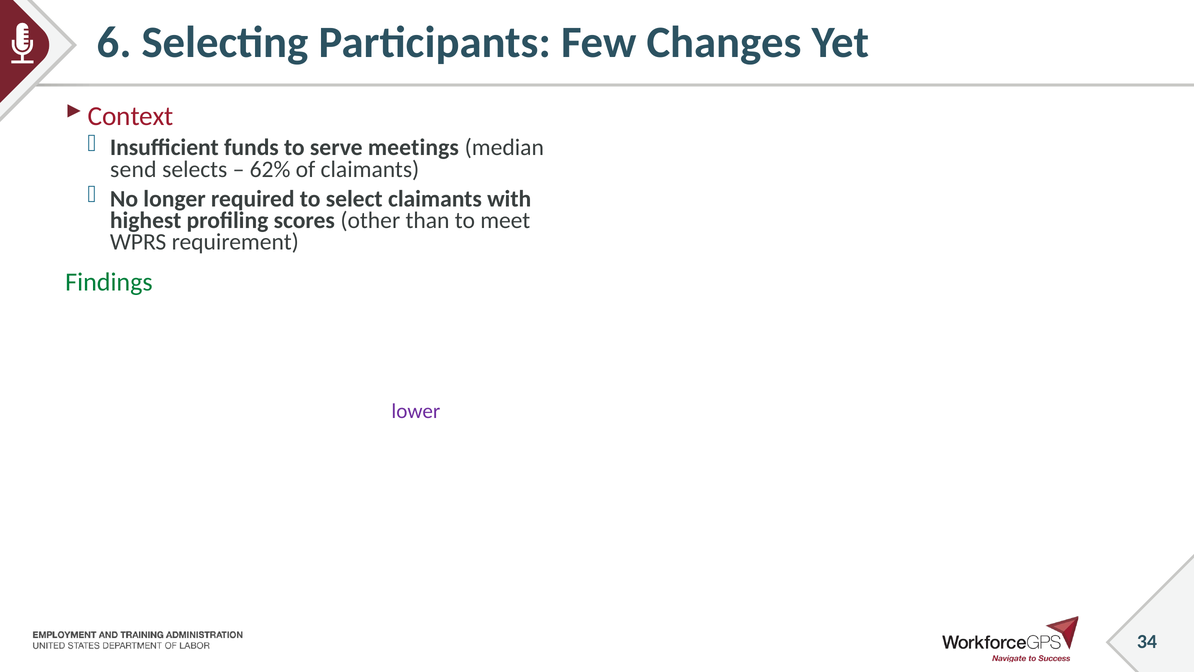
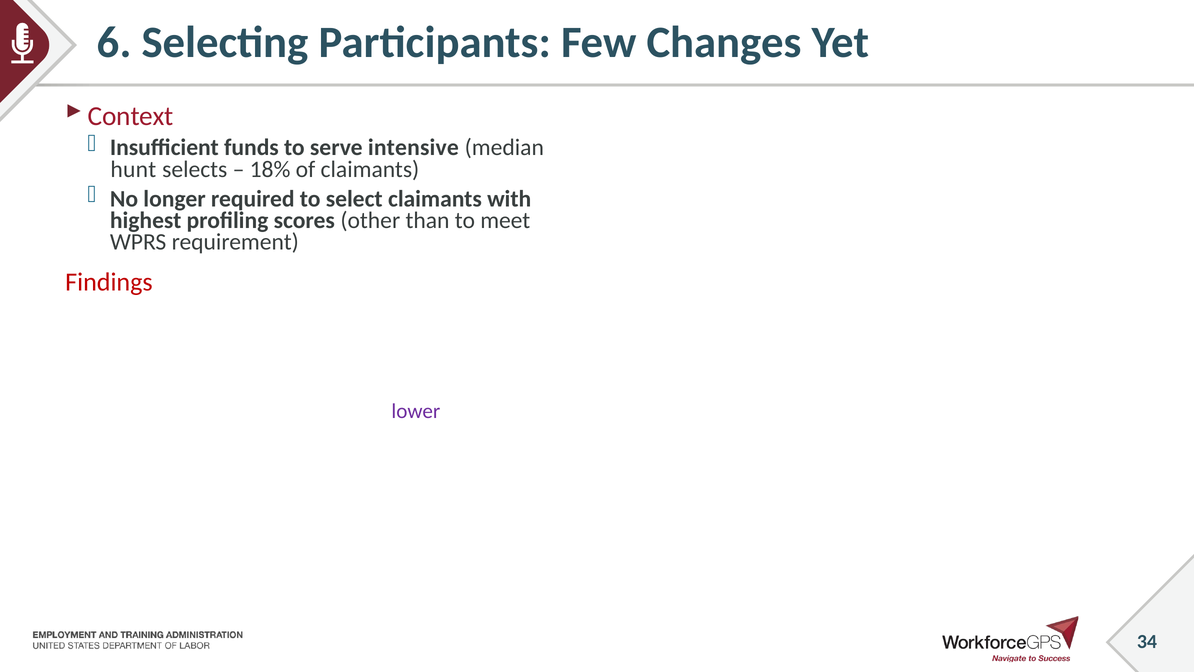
meetings: meetings -> intensive (413, 148)
send: send -> hunt (133, 169)
62%: 62% -> 18% (270, 169)
Findings colour: green -> red (109, 282)
